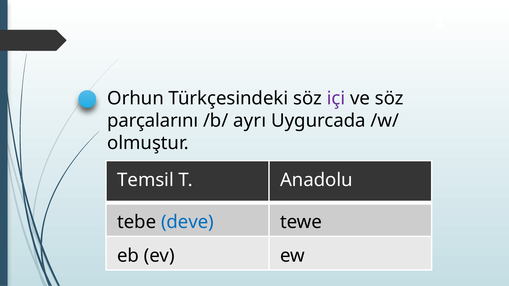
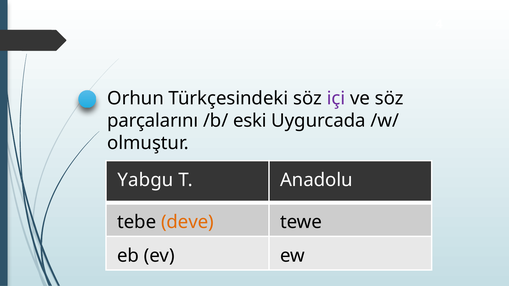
ayrı: ayrı -> eski (250, 121)
Temsil: Temsil -> Yabgu (145, 180)
deve colour: blue -> orange (187, 222)
